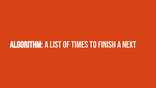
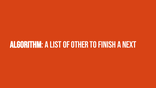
times: times -> other (80, 45)
